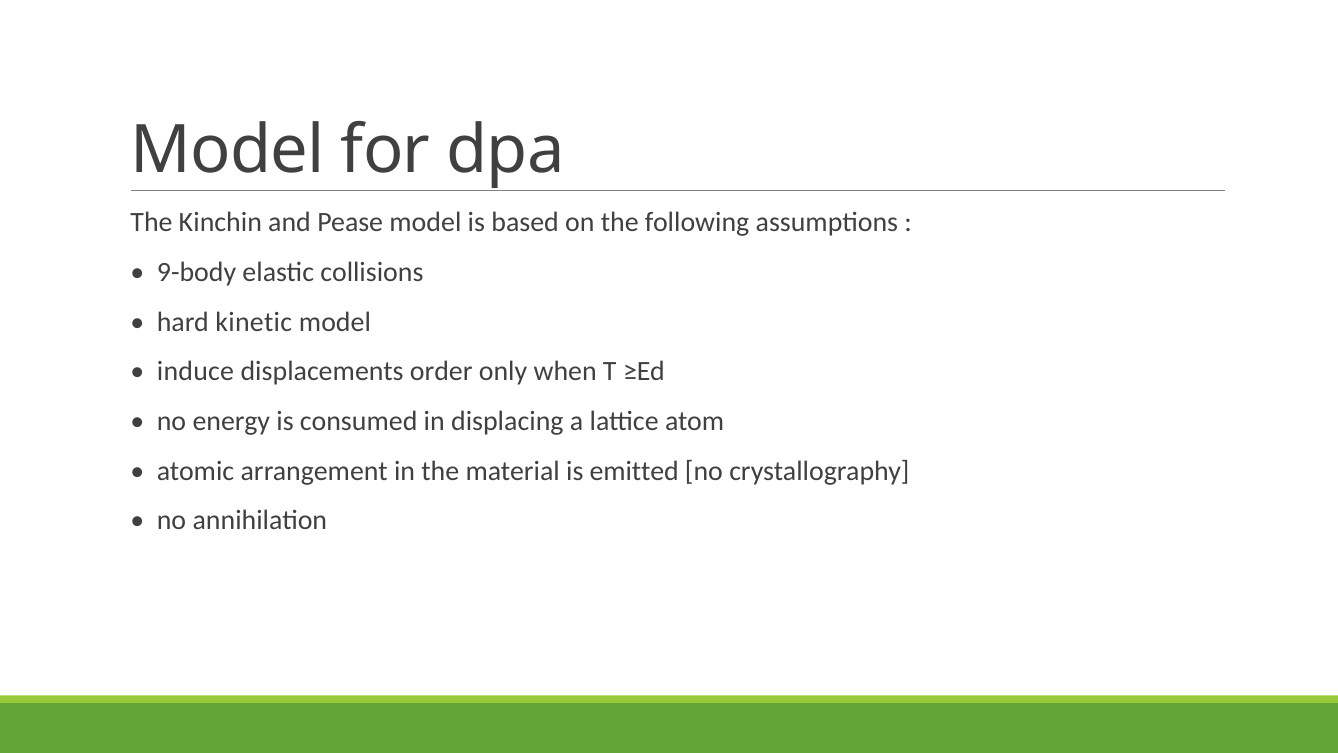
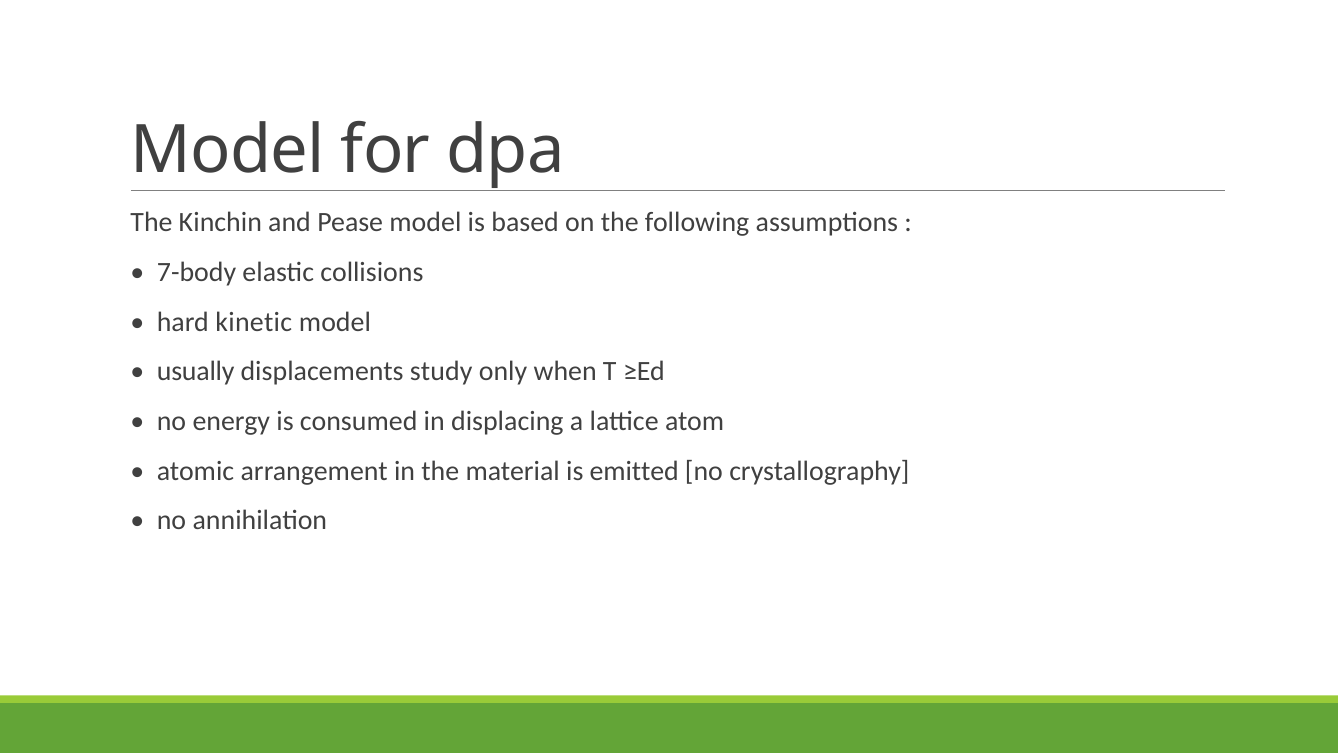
9-body: 9-body -> 7-body (197, 272)
induce: induce -> usually (196, 371)
order: order -> study (441, 371)
